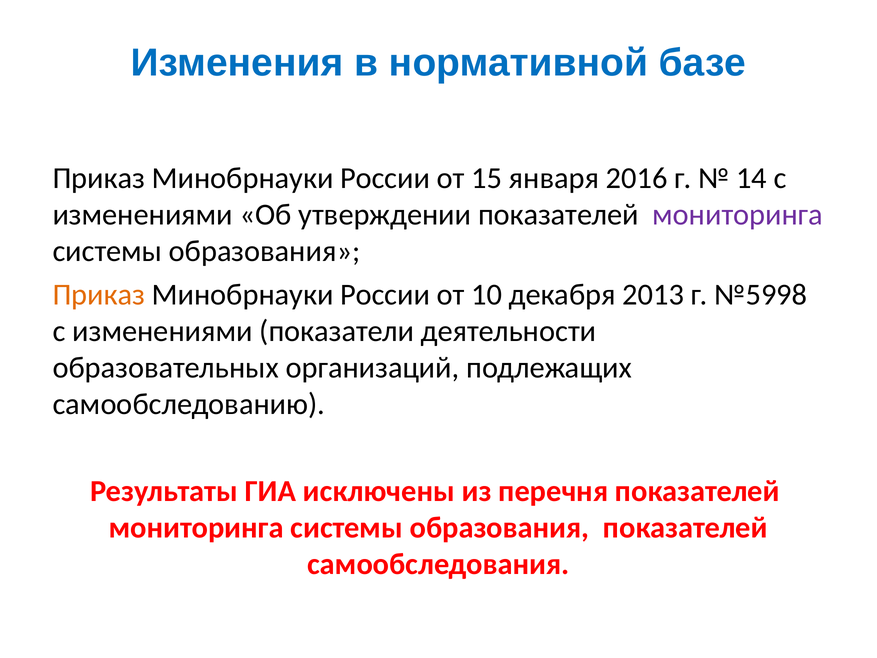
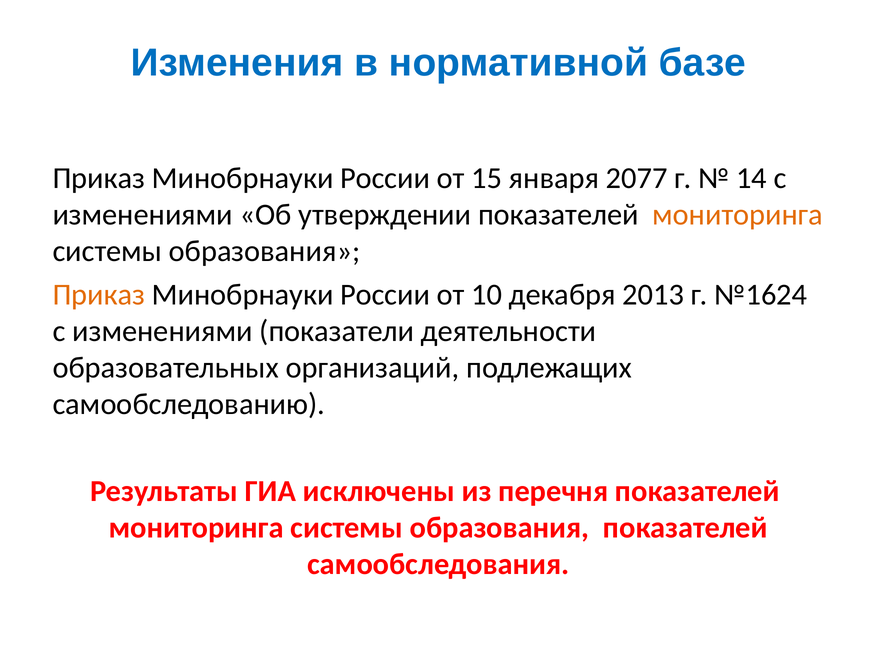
2016: 2016 -> 2077 (637, 178)
мониторинга colour: purple -> orange (738, 215)
№5998: №5998 -> №1624 (761, 295)
